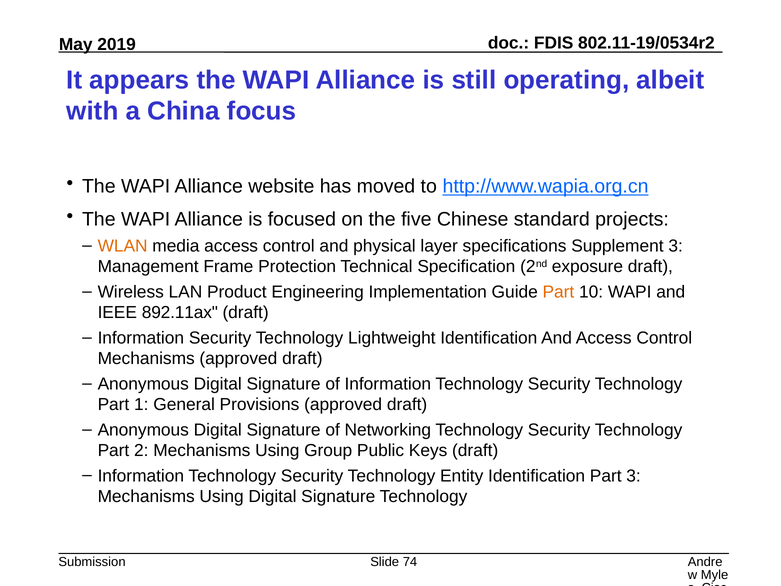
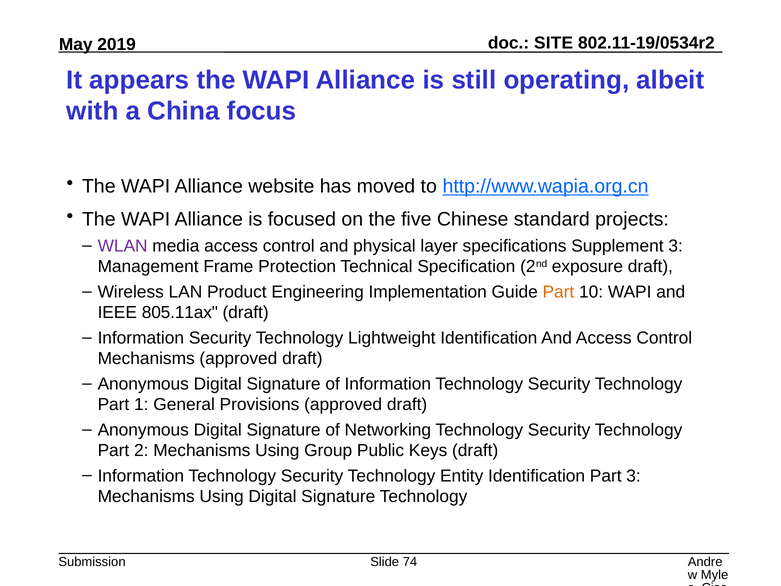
FDIS: FDIS -> SITE (554, 43)
WLAN colour: orange -> purple (123, 246)
892.11ax: 892.11ax -> 805.11ax (180, 313)
